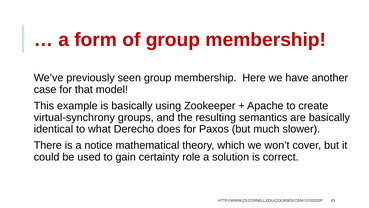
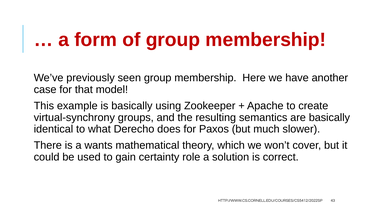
notice: notice -> wants (98, 145)
